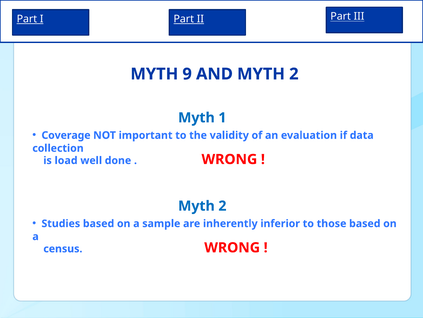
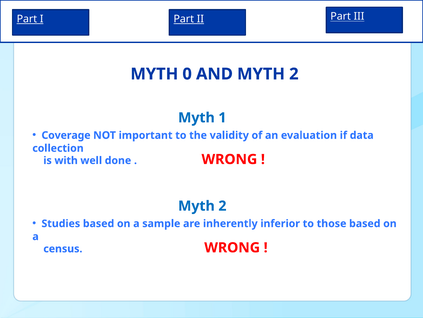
9: 9 -> 0 (187, 74)
load: load -> with (66, 160)
